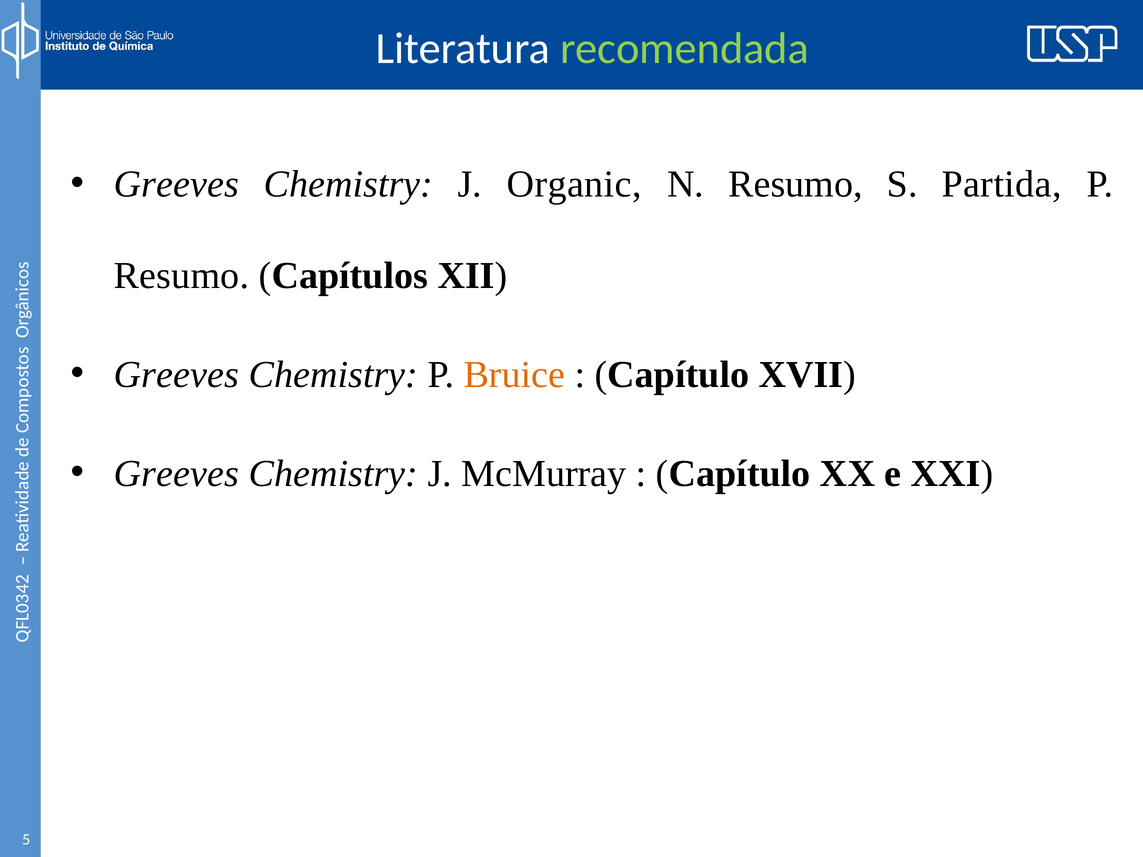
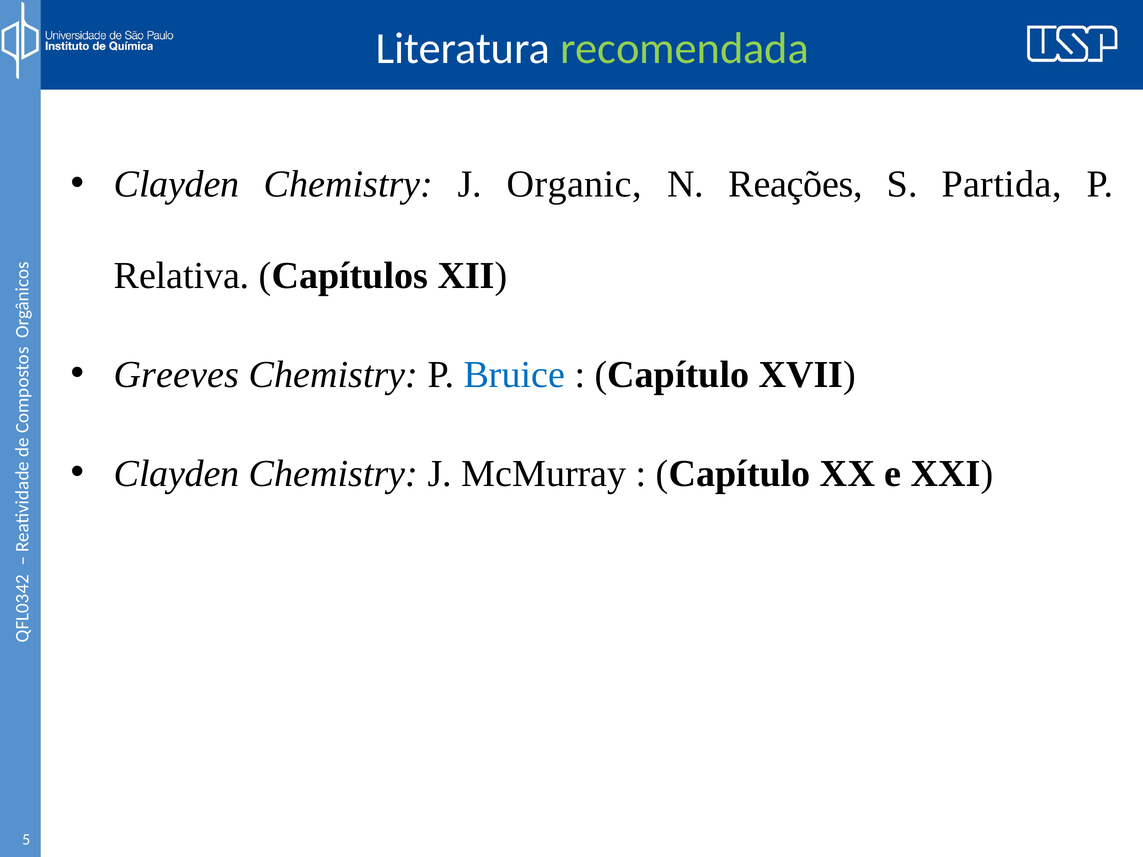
Greeves: Greeves -> Clayden (177, 184)
N Resumo: Resumo -> Reações (796, 184)
Resumo: Resumo -> Relativa (182, 276)
Bruice colour: orange -> blue (514, 375)
Greeves: Greeves -> Clayden (177, 474)
